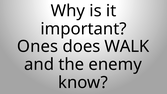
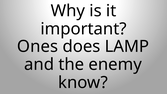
WALK: WALK -> LAMP (127, 46)
